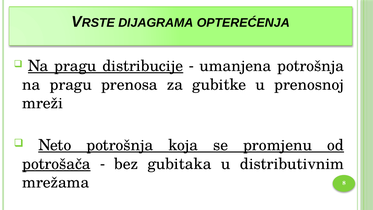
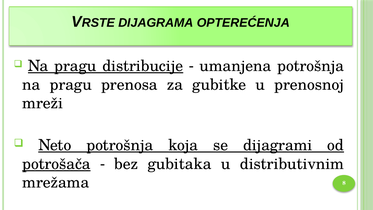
promjenu: promjenu -> dijagrami (278, 145)
